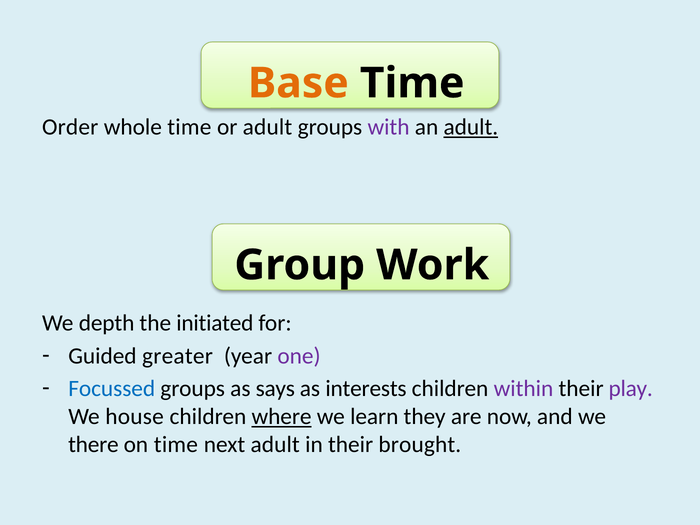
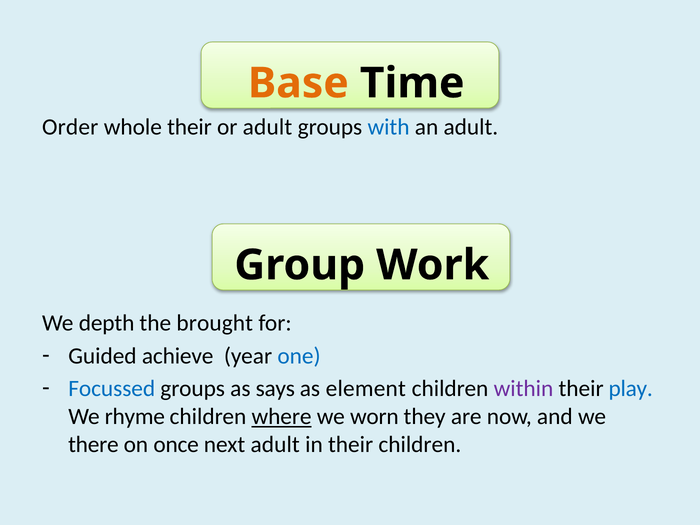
whole time: time -> their (190, 127)
with colour: purple -> blue (389, 127)
adult underline: present -> none (471, 127)
initiated: initiated -> brought (215, 323)
greater: greater -> achieve (178, 356)
one colour: purple -> blue (299, 356)
interests: interests -> element (366, 389)
play colour: purple -> blue (631, 389)
house: house -> rhyme (135, 417)
learn: learn -> worn (374, 417)
on time: time -> once (176, 445)
their brought: brought -> children (420, 445)
